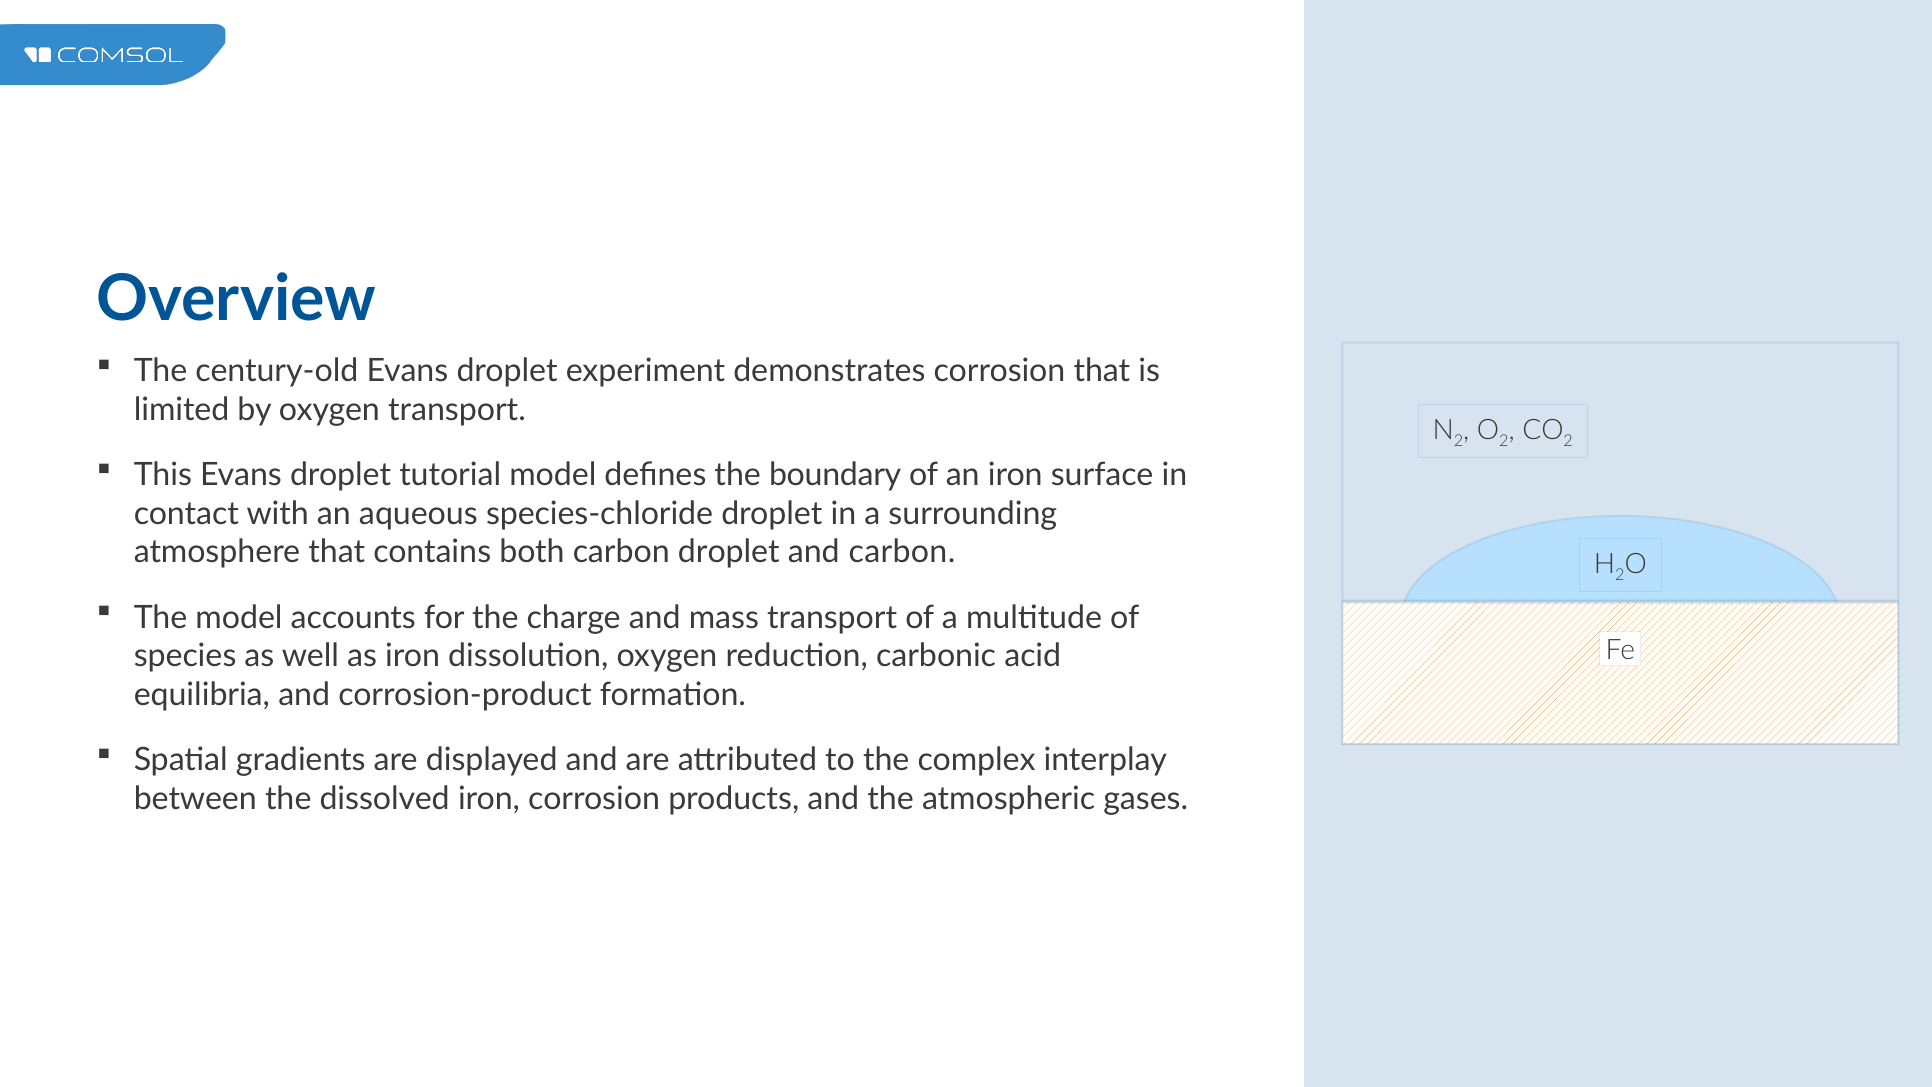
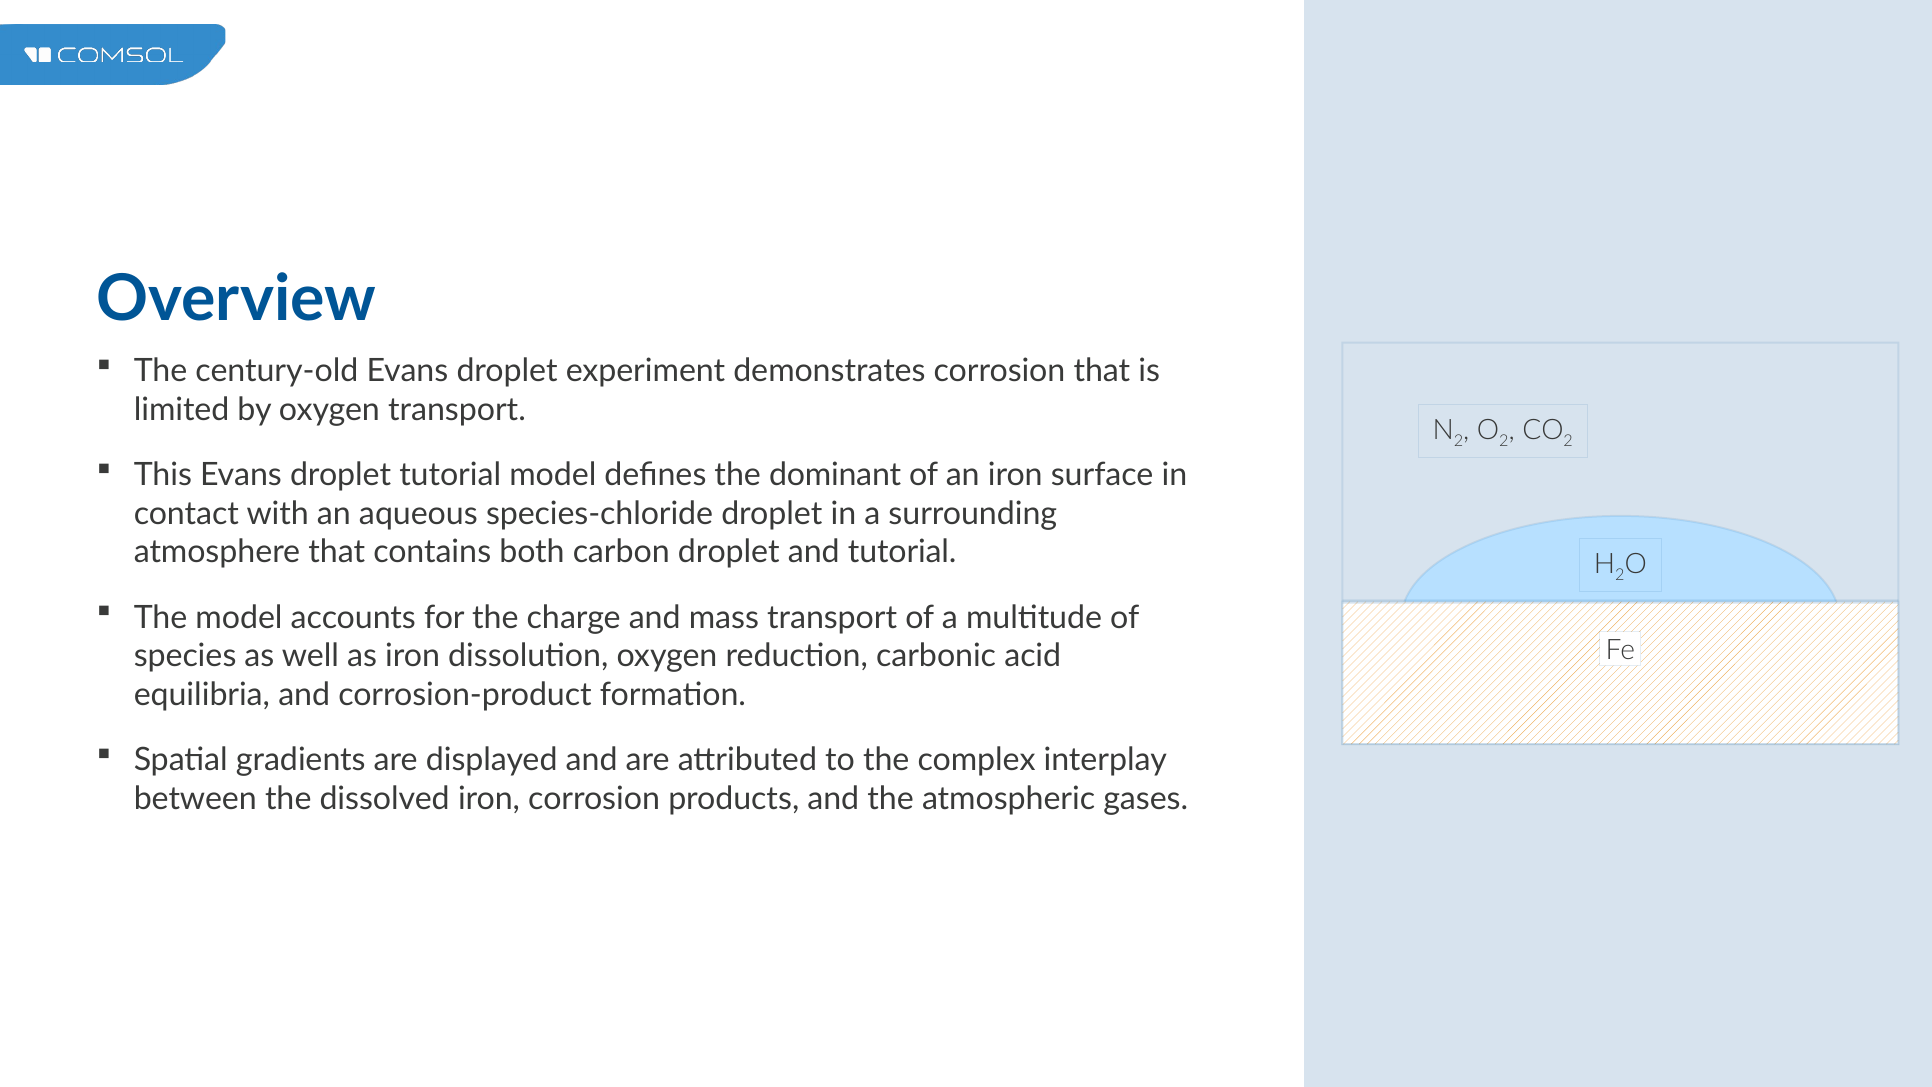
boundary: boundary -> dominant (835, 475)
and carbon: carbon -> tutorial (902, 552)
